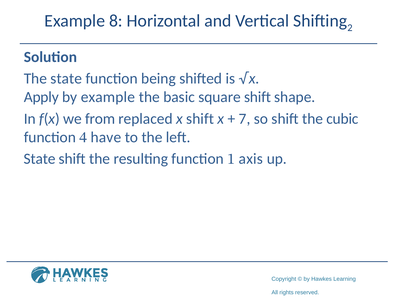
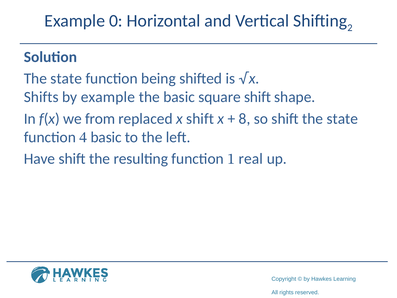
8: 8 -> 0 (116, 21)
Apply: Apply -> Shifts (41, 97)
7: 7 -> 8 (245, 119)
shift the cubic: cubic -> state (342, 119)
have: have -> basic (106, 137)
State: State -> Have (39, 159)
axis: axis -> real (251, 159)
